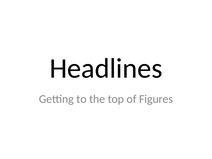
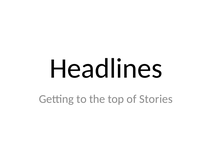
Figures: Figures -> Stories (156, 99)
